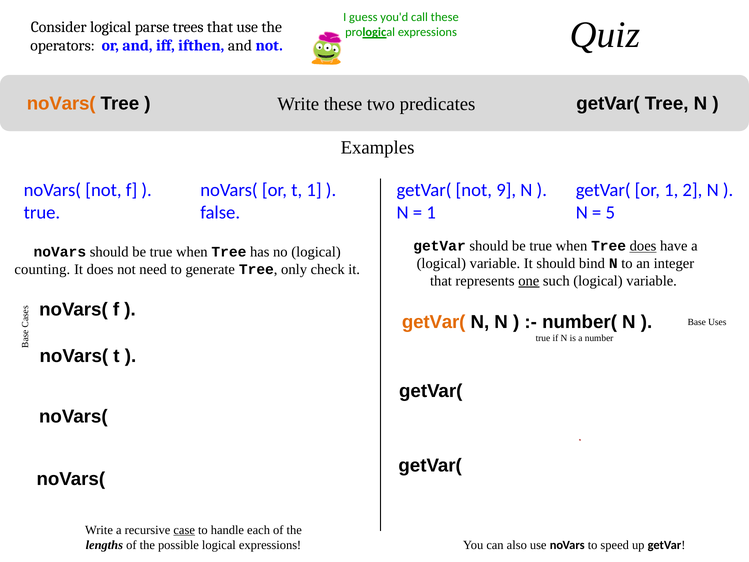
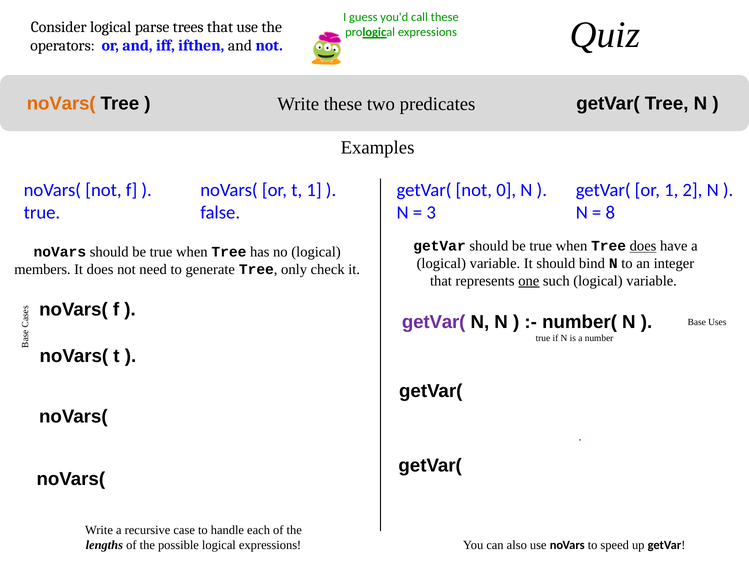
9: 9 -> 0 (506, 190)
1: 1 -> 3 (431, 212)
5: 5 -> 8 (610, 212)
counting: counting -> members (42, 269)
getVar( colour: orange -> purple (434, 322)
case underline: present -> none (184, 530)
